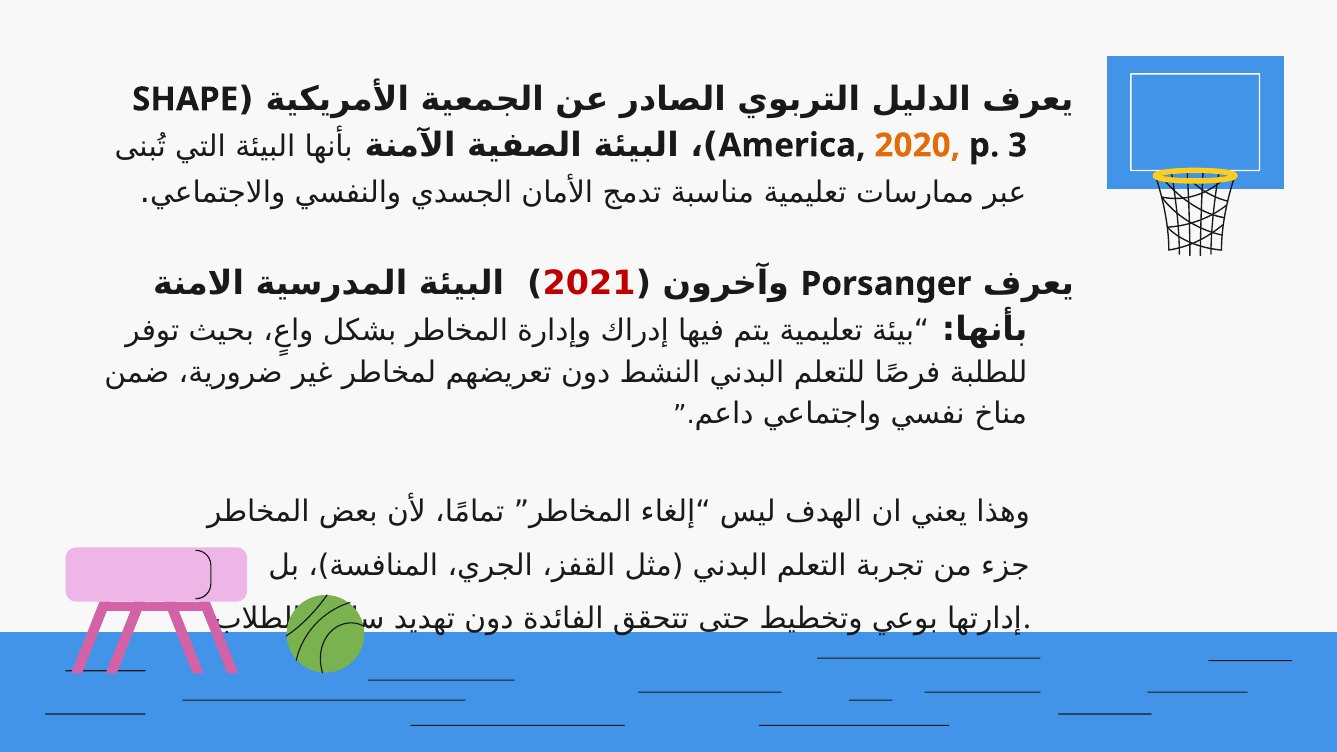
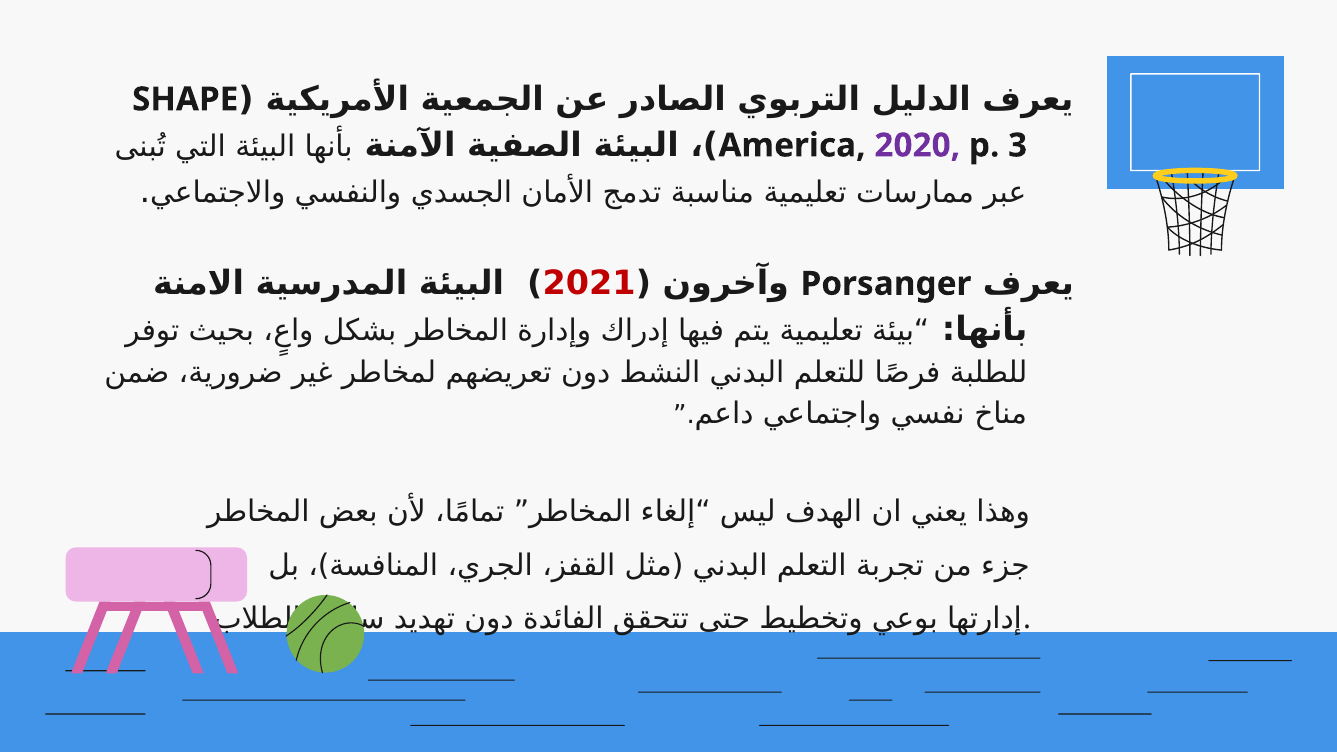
2020 colour: orange -> purple (917, 145)
